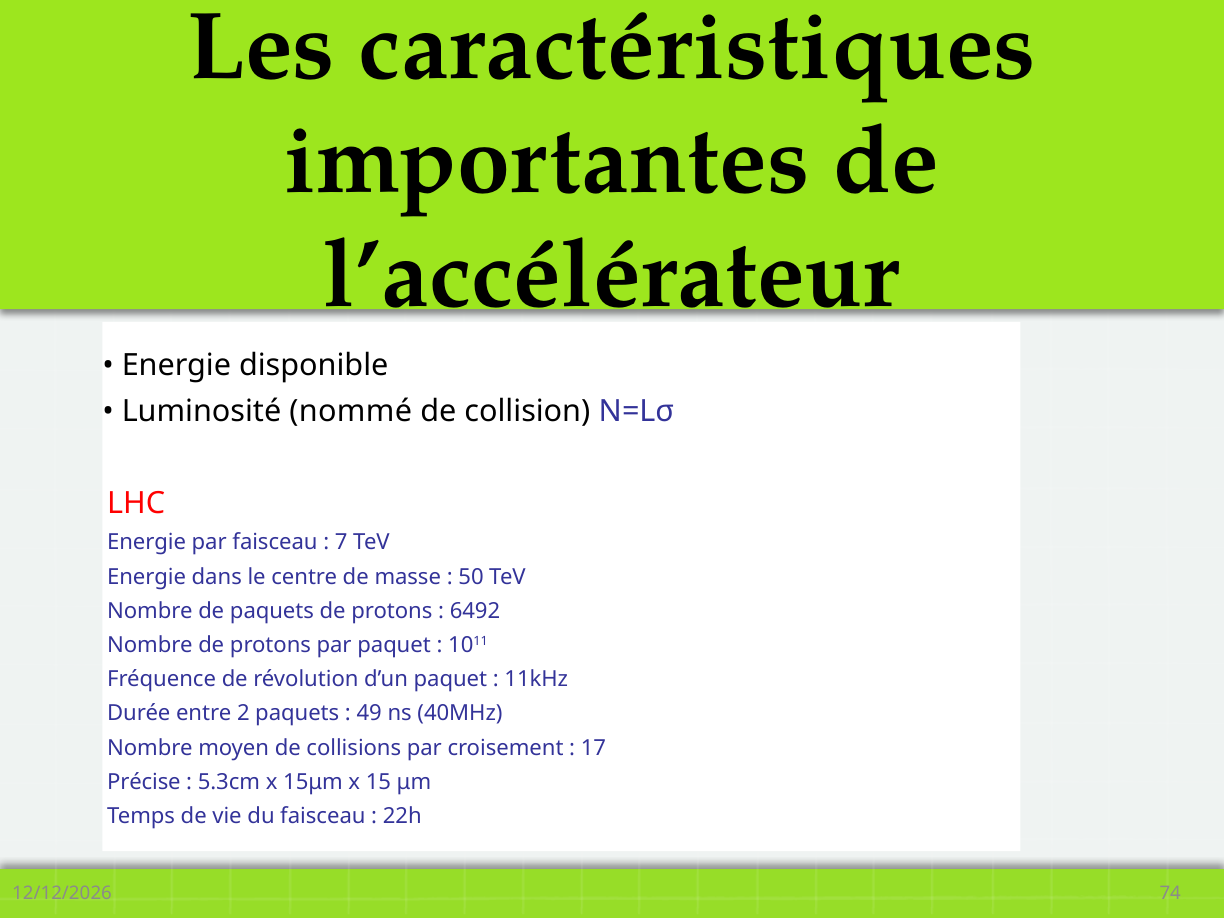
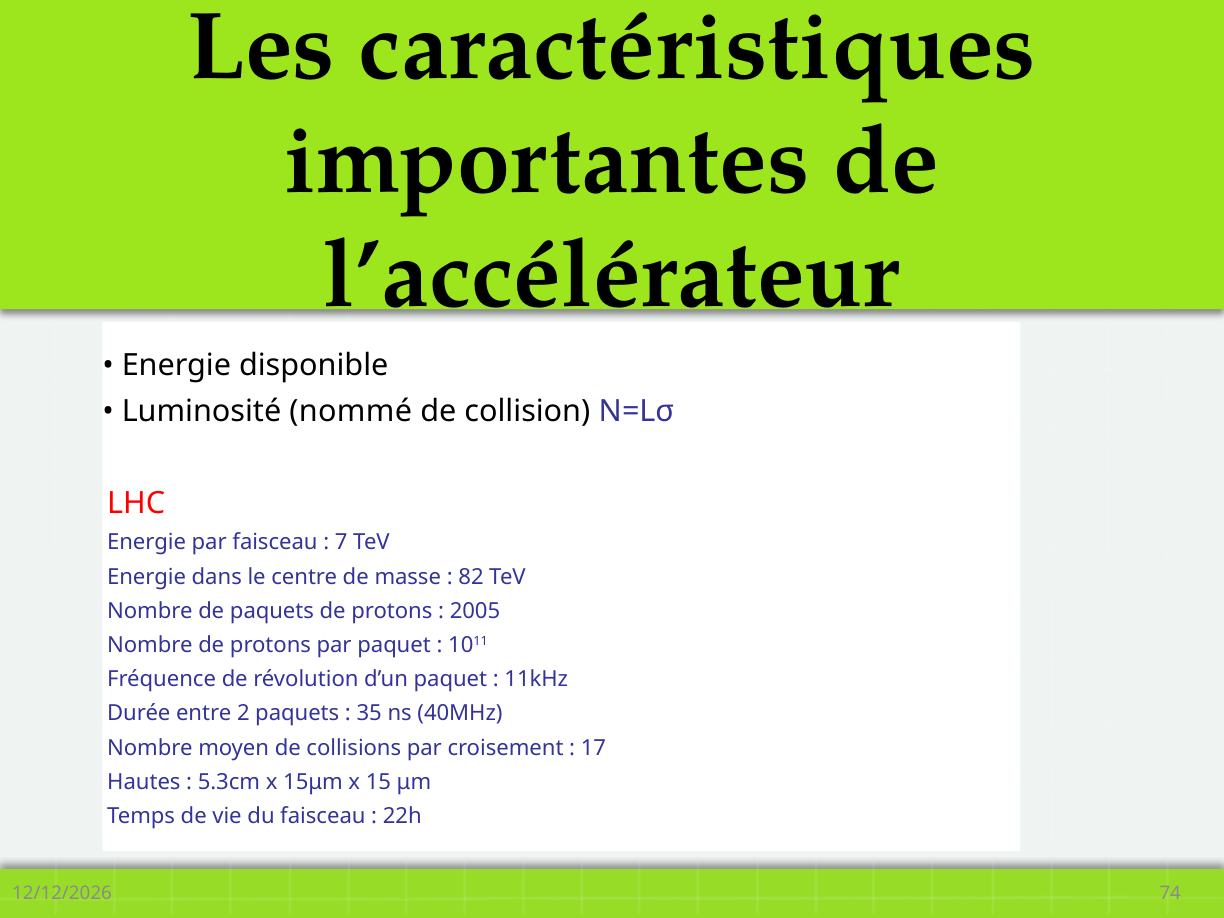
50: 50 -> 82 (471, 577)
6492: 6492 -> 2005 (475, 611)
49: 49 -> 35 (369, 714)
Précise: Précise -> Hautes (144, 782)
